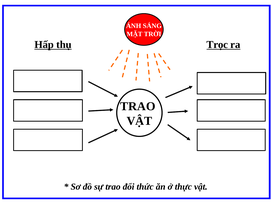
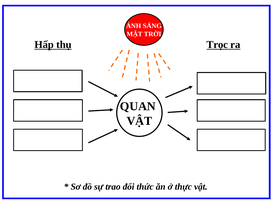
TRAO: TRAO -> QUAN (138, 106)
